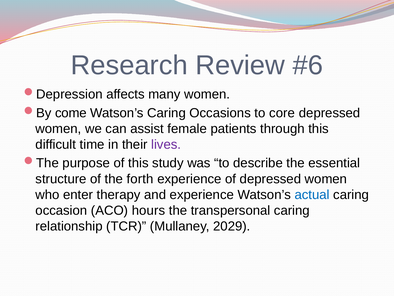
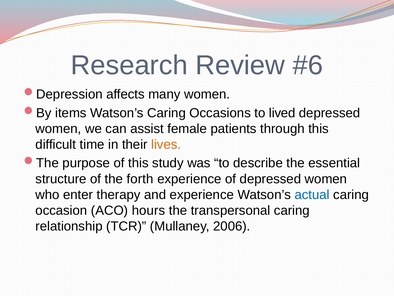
come: come -> items (71, 113)
core: core -> lived (282, 113)
lives colour: purple -> orange (166, 144)
2029: 2029 -> 2006 (232, 226)
